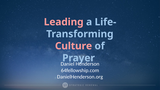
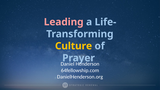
Culture colour: pink -> yellow (74, 46)
